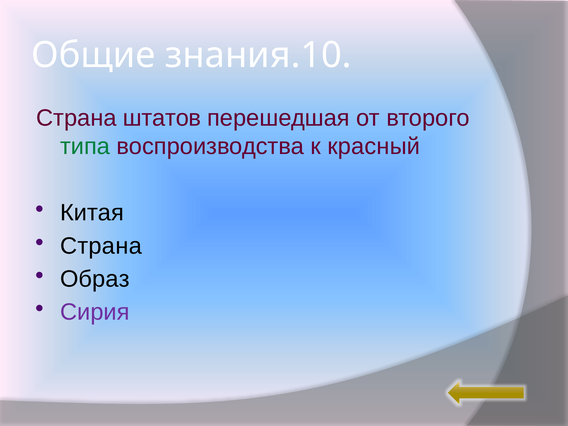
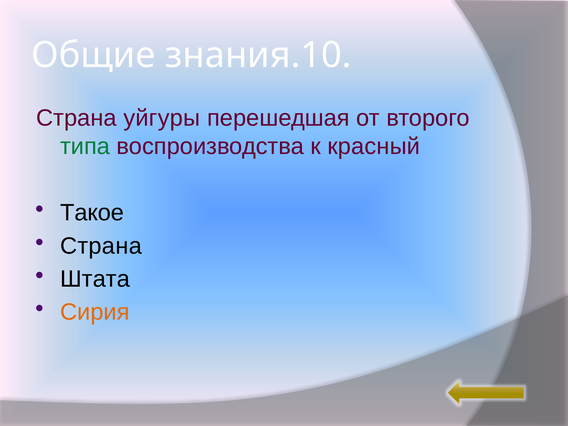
штатов: штатов -> уйгуры (162, 118)
Китая: Китая -> Такое (92, 213)
Образ: Образ -> Штата (95, 279)
Сирия colour: purple -> orange (95, 312)
